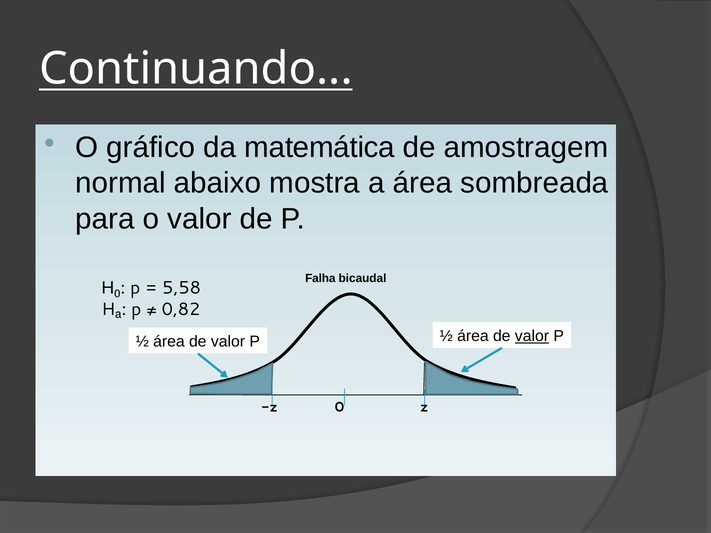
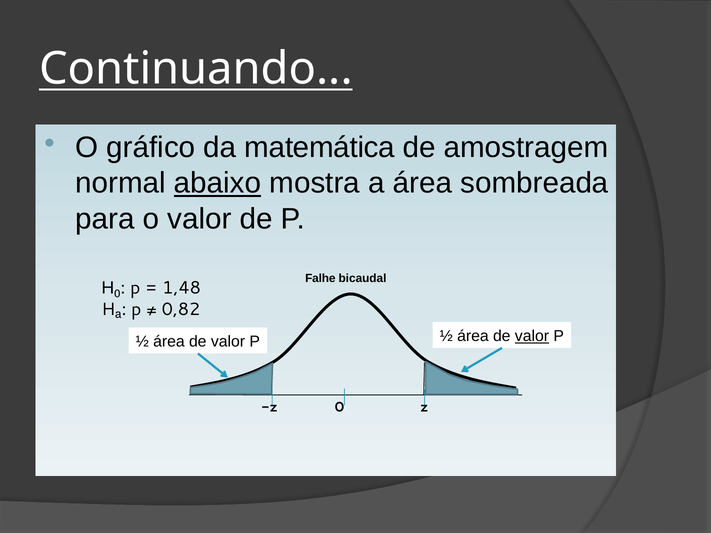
abaixo underline: none -> present (218, 183)
Falha: Falha -> Falhe (320, 279)
5,58: 5,58 -> 1,48 (182, 288)
